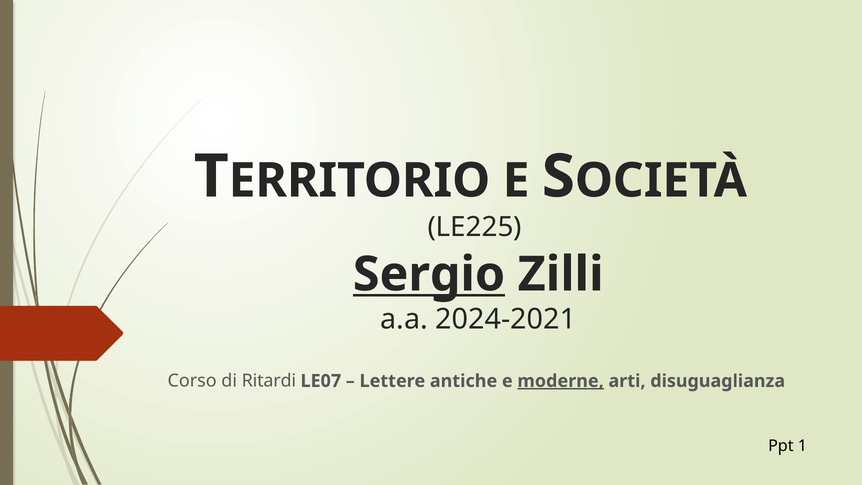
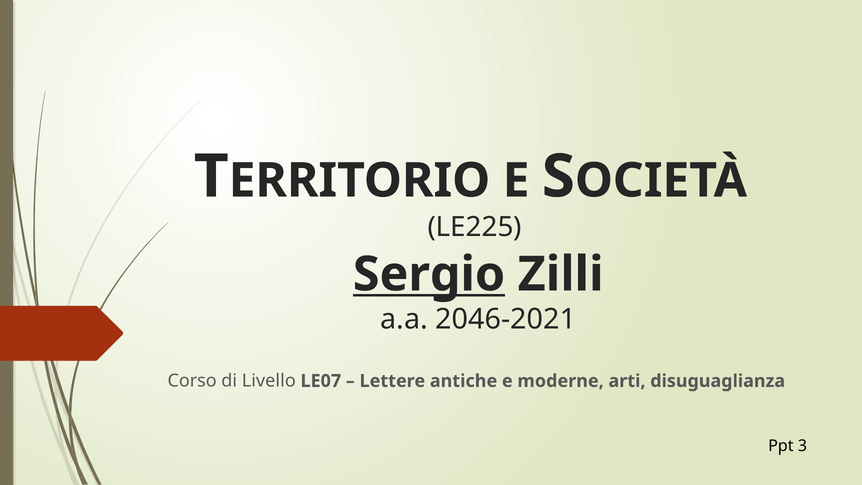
2024-2021: 2024-2021 -> 2046-2021 (506, 319)
Ritardi: Ritardi -> Livello (269, 381)
moderne underline: present -> none (561, 381)
1: 1 -> 3 (802, 446)
